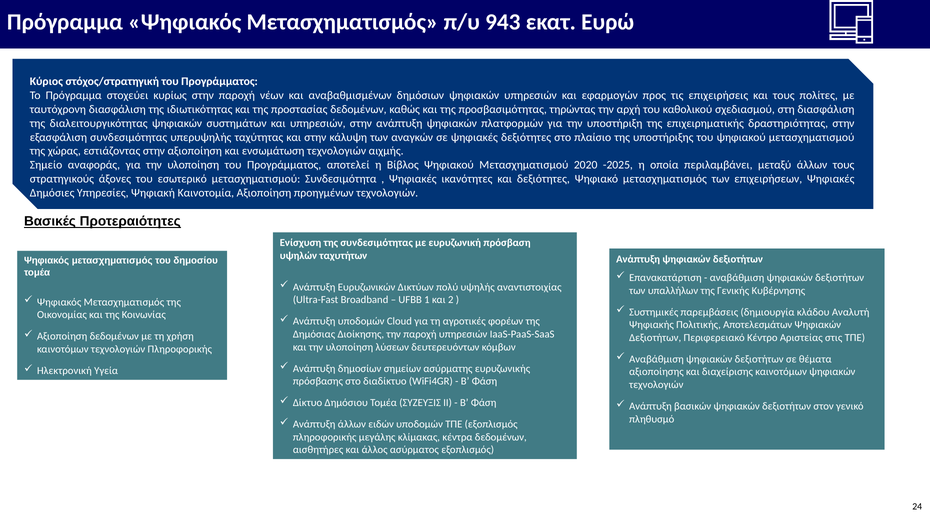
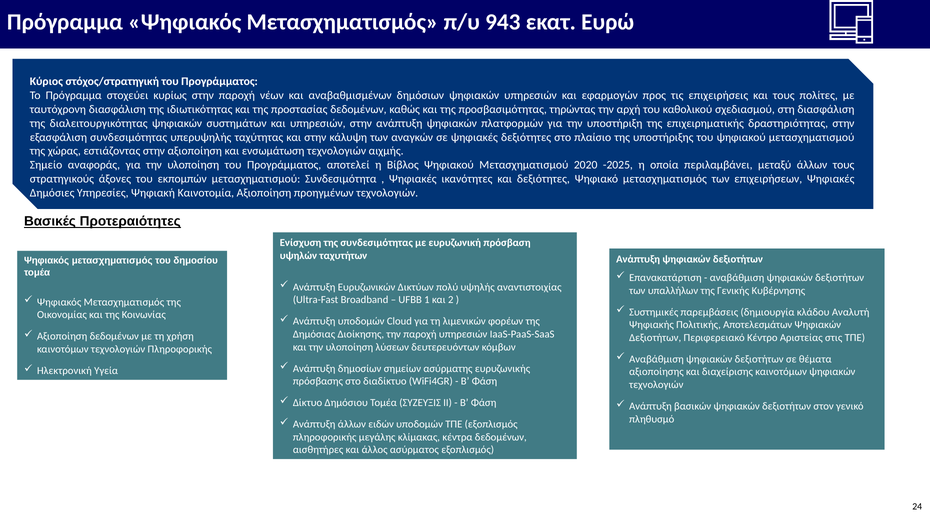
εσωτερικό: εσωτερικό -> εκπομπών (182, 179)
αγροτικές: αγροτικές -> λιμενικών (464, 321)
